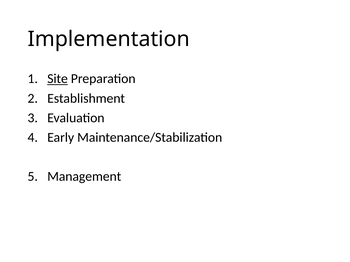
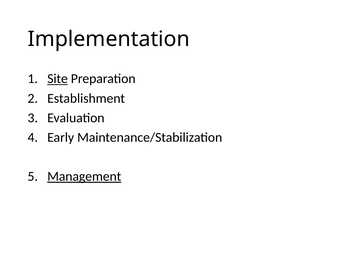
Management underline: none -> present (84, 177)
